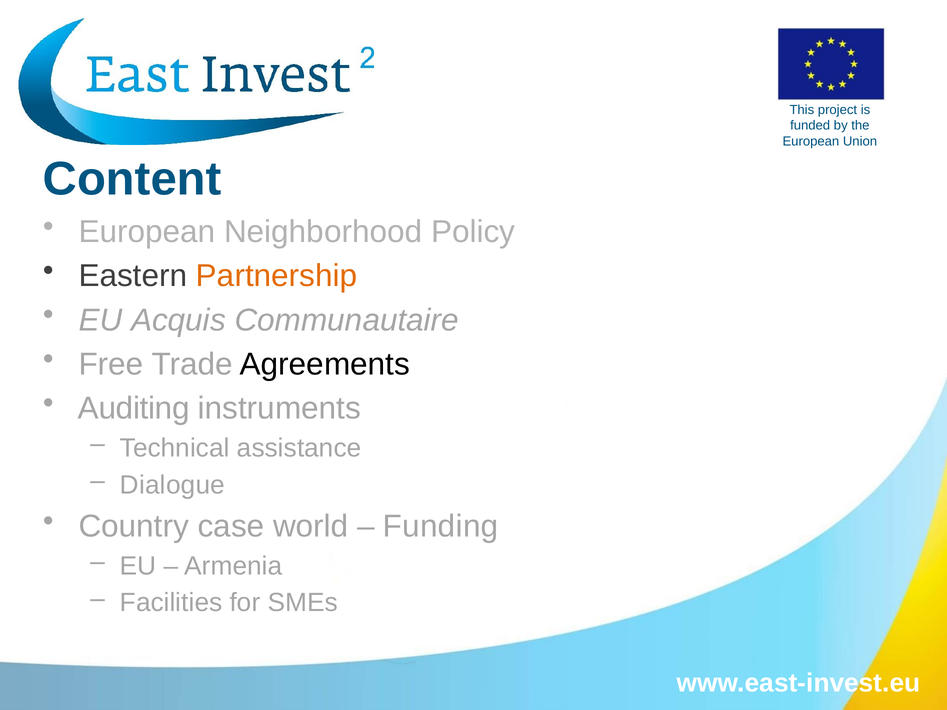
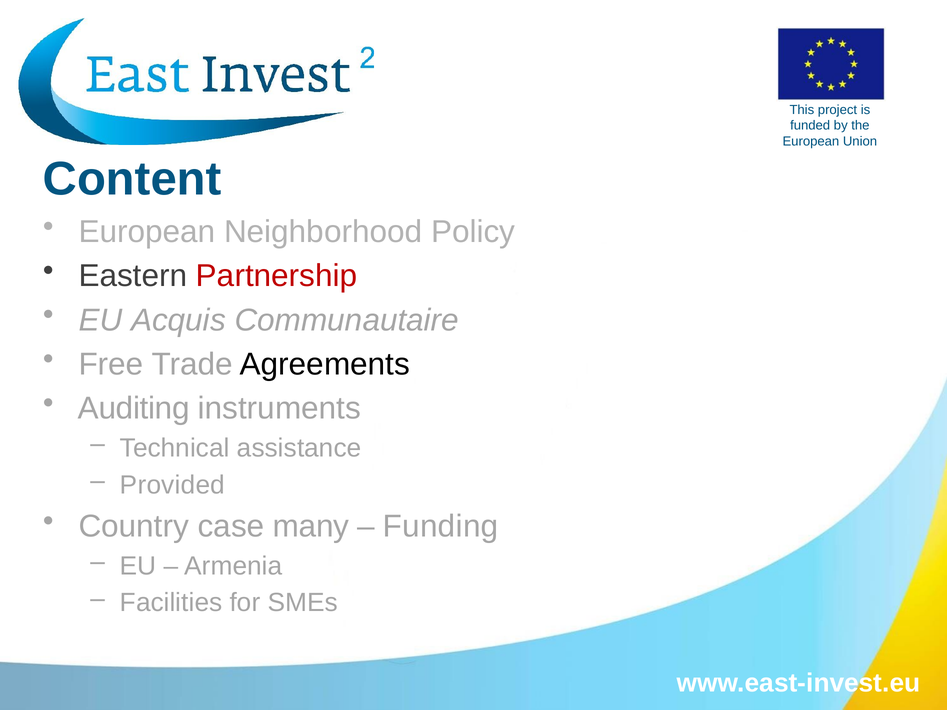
Partnership colour: orange -> red (277, 276)
Dialogue: Dialogue -> Provided (173, 485)
world: world -> many (311, 526)
